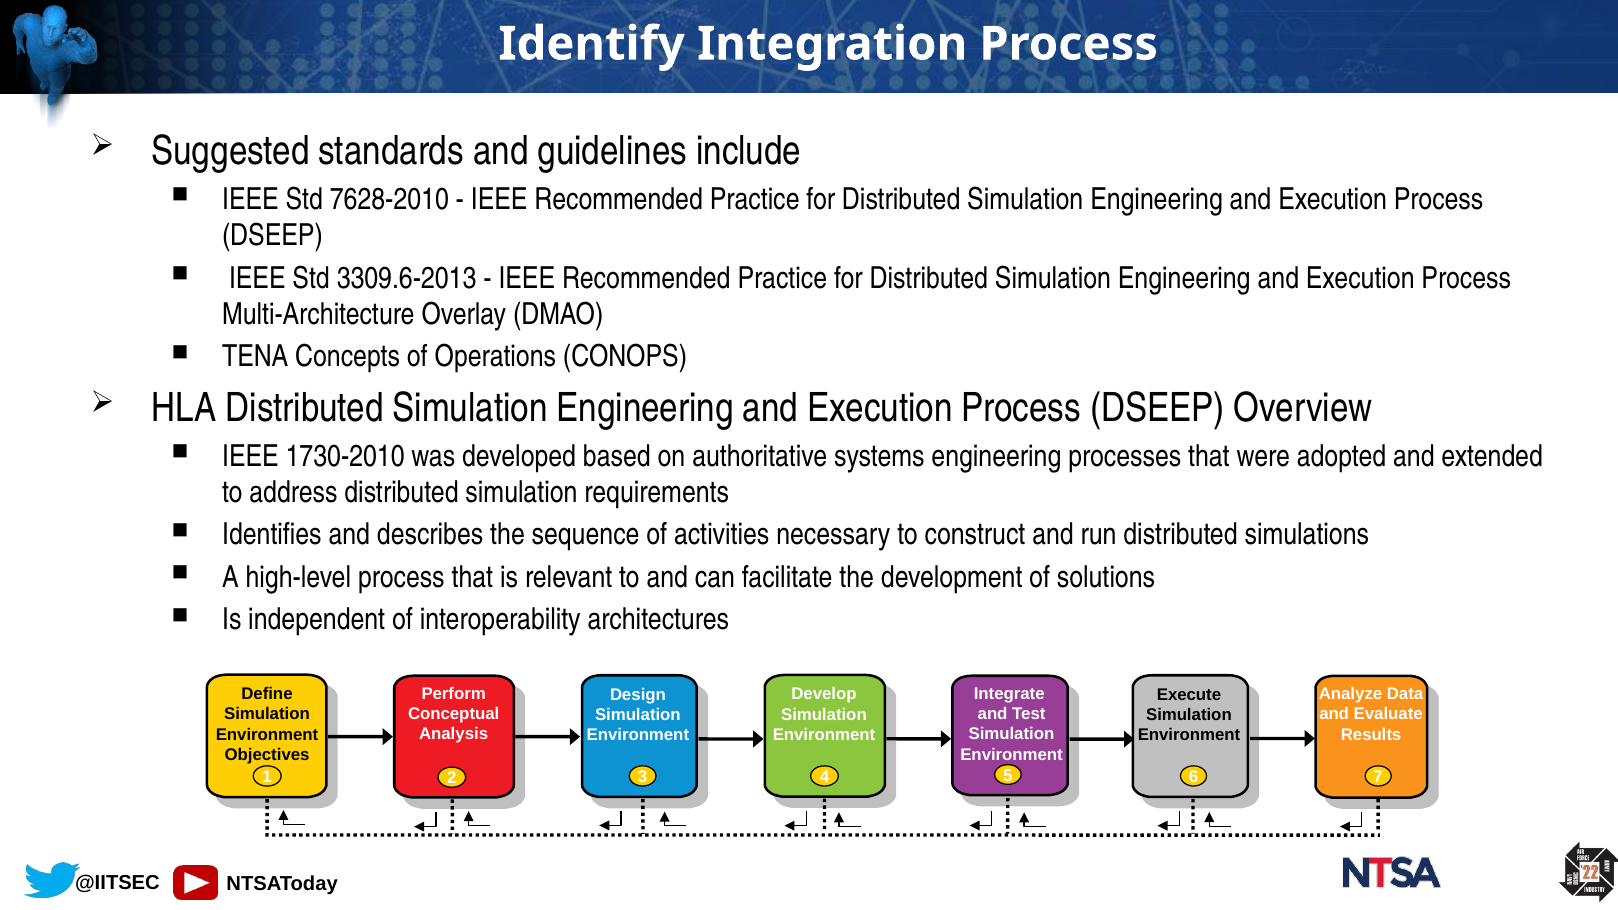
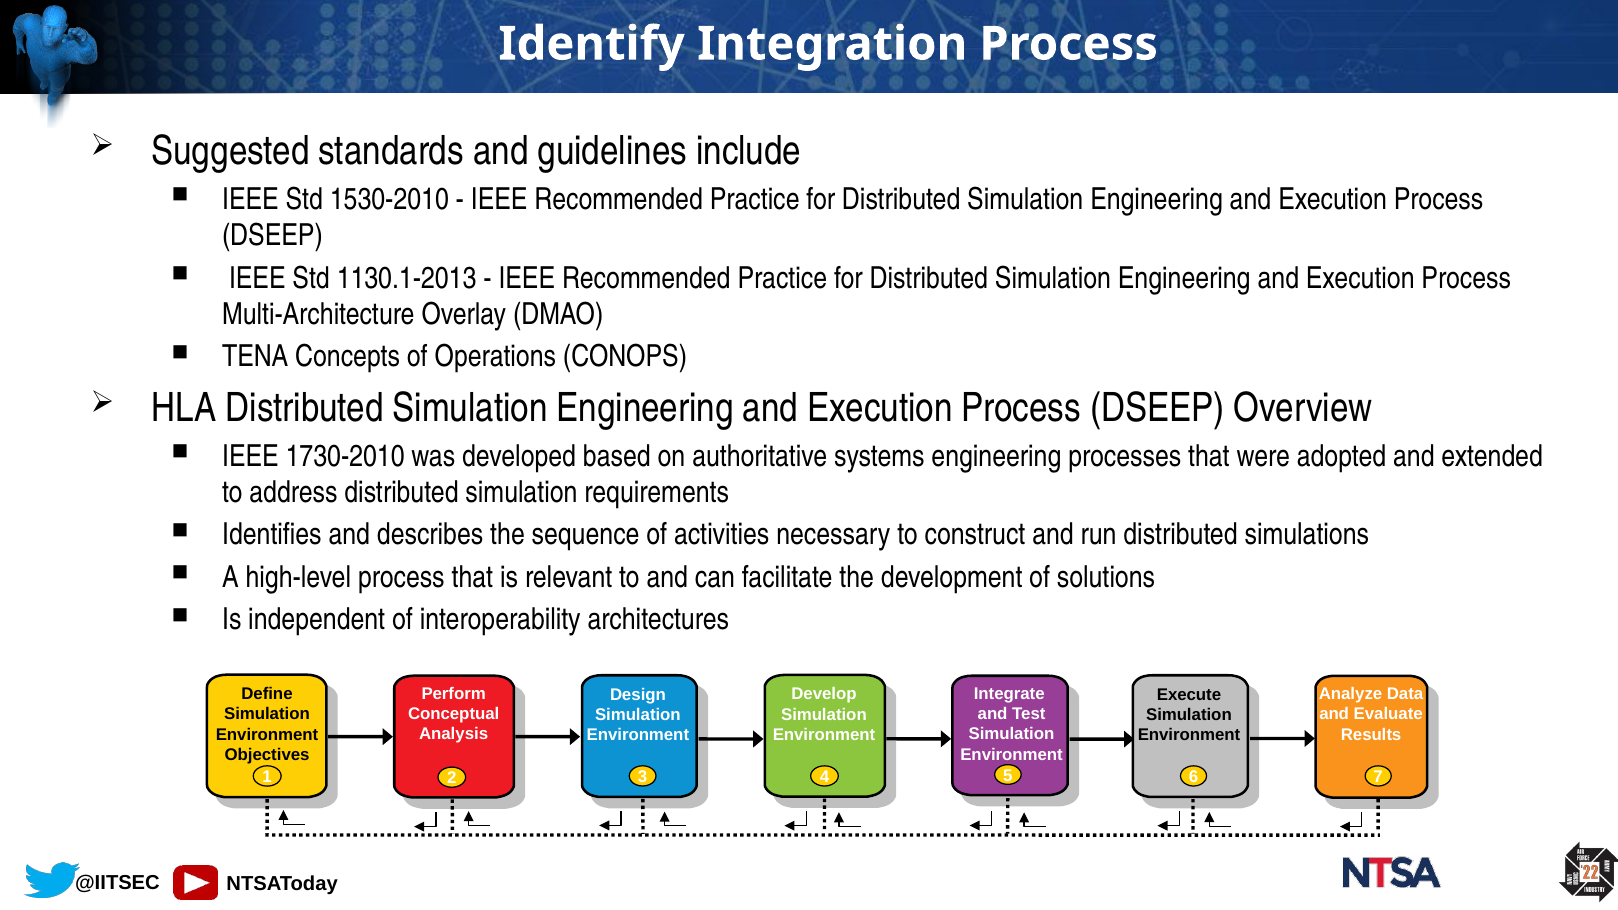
7628-2010: 7628-2010 -> 1530-2010 (389, 199)
3309.6-2013: 3309.6-2013 -> 1130.1-2013 (407, 278)
